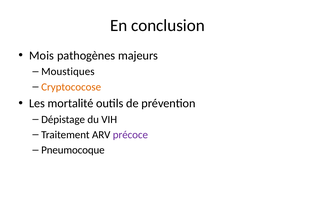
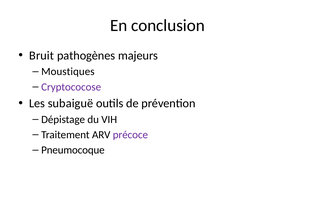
Mois: Mois -> Bruit (42, 56)
Cryptococose colour: orange -> purple (71, 87)
mortalité: mortalité -> subaiguë (70, 103)
